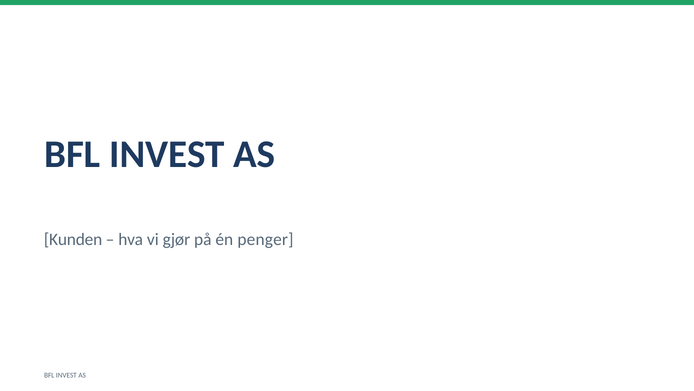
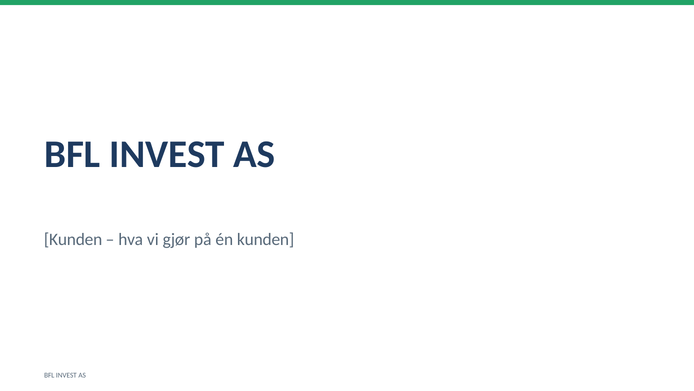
én penger: penger -> kunden (266, 239)
